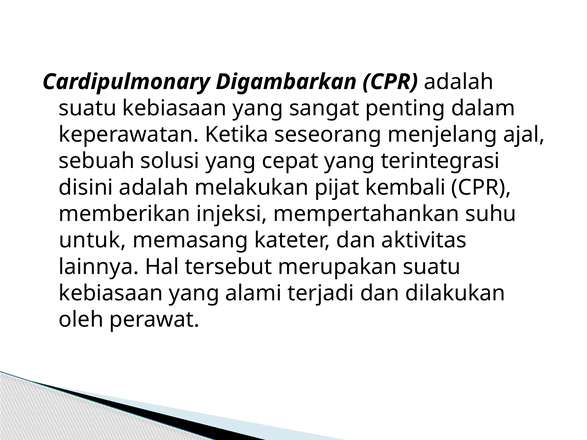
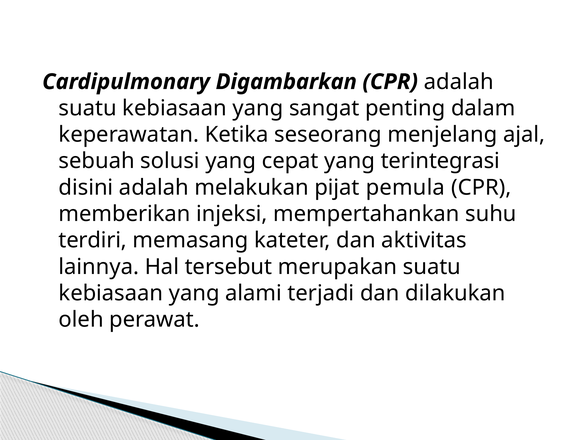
kembali: kembali -> pemula (405, 188)
untuk: untuk -> terdiri (93, 240)
